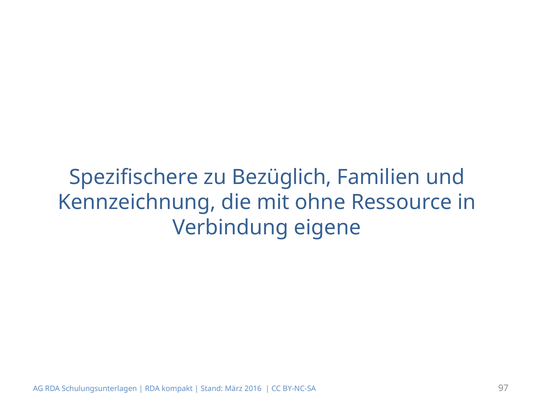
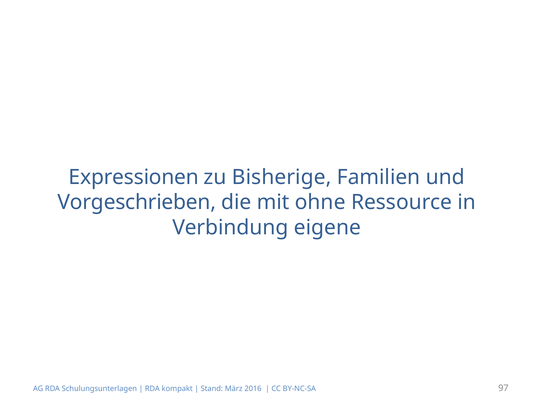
Spezifischere: Spezifischere -> Expressionen (134, 177)
Bezüglich: Bezüglich -> Bisherige (282, 177)
Kennzeichnung: Kennzeichnung -> Vorgeschrieben (137, 202)
